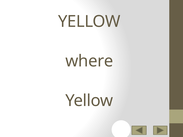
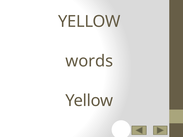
where: where -> words (89, 61)
